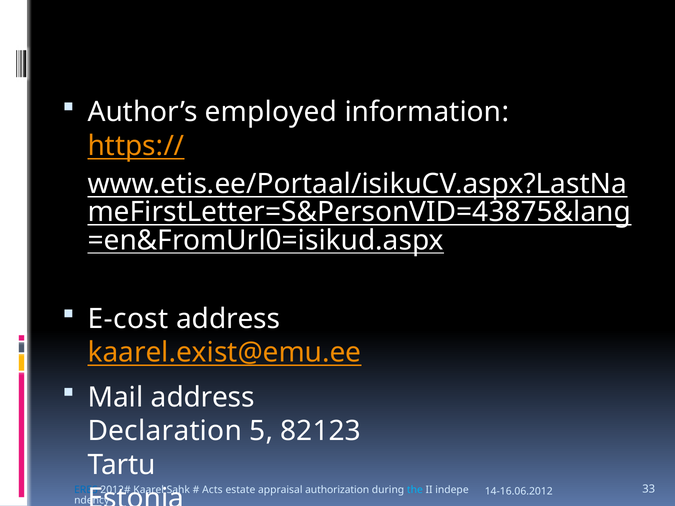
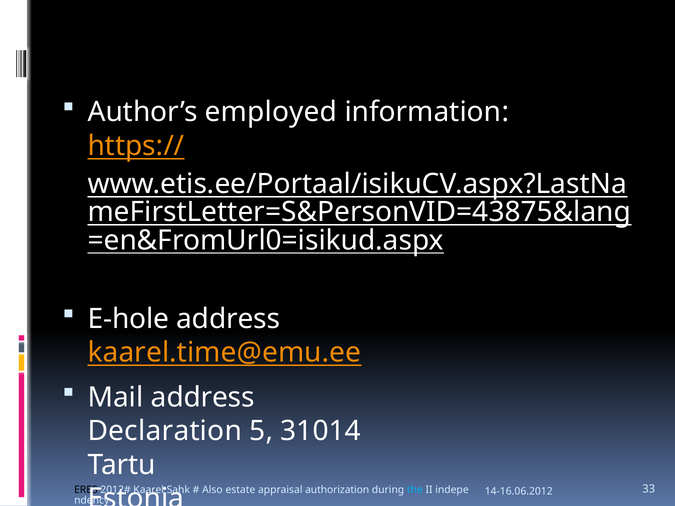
E-cost: E-cost -> E-hole (128, 319)
kaarel.exist@emu.ee: kaarel.exist@emu.ee -> kaarel.time@emu.ee (224, 353)
82123: 82123 -> 31014 (321, 431)
ERES colour: blue -> black (86, 490)
Acts: Acts -> Also (212, 490)
